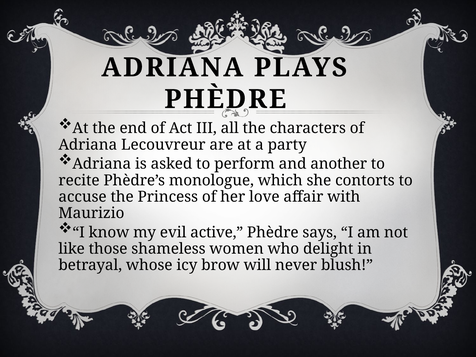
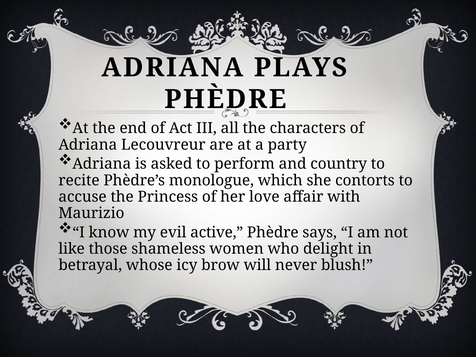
another: another -> country (339, 164)
